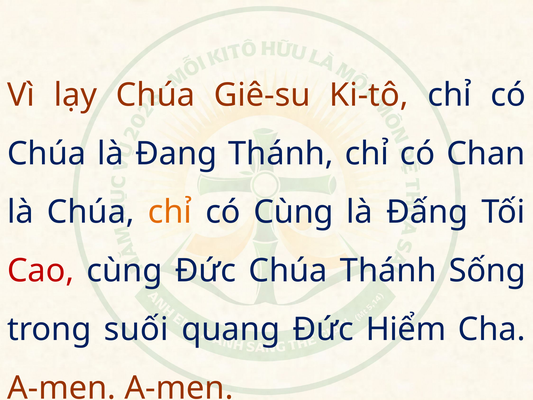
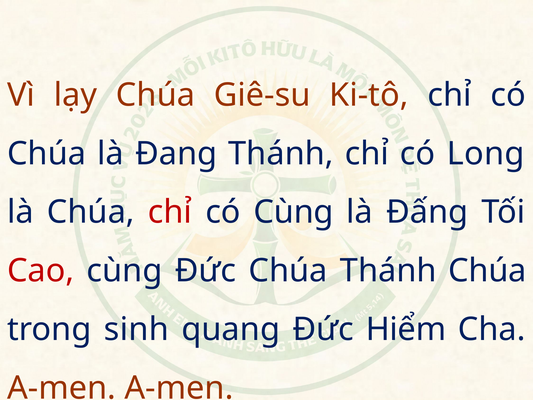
Chan: Chan -> Long (486, 154)
chỉ colour: orange -> red (170, 212)
Thánh Sống: Sống -> Chúa (487, 271)
suối: suối -> sinh (136, 330)
